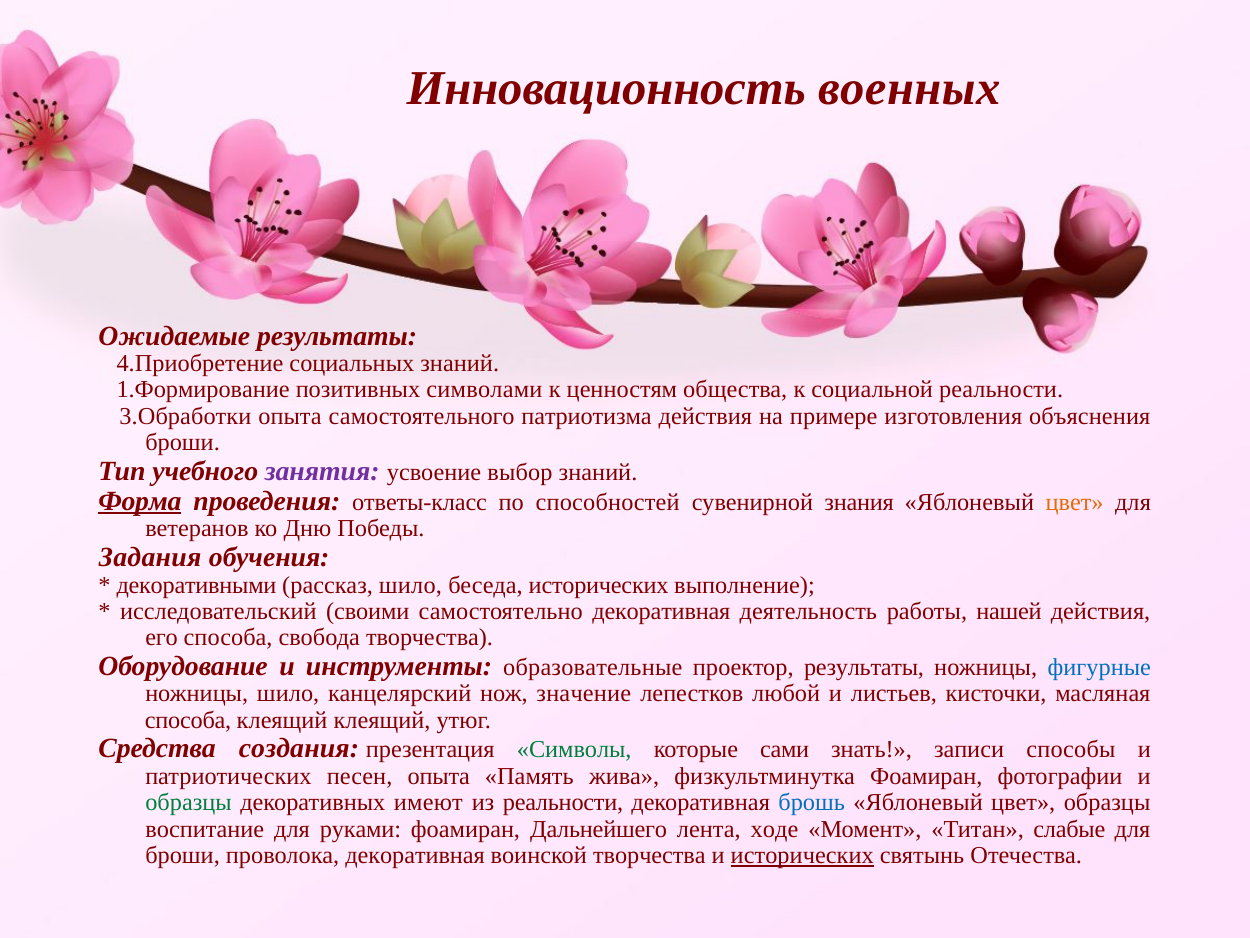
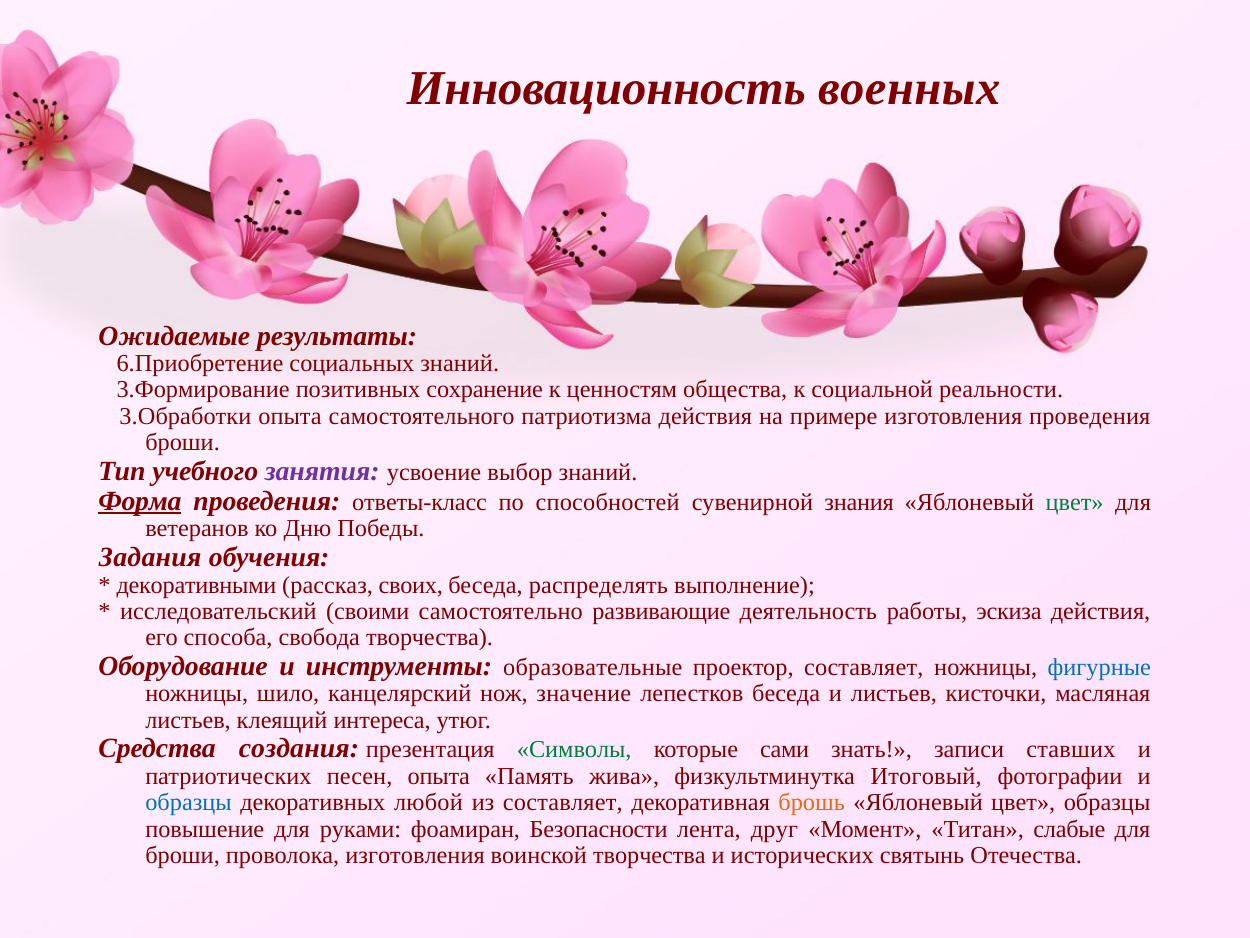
4.Приобретение: 4.Приобретение -> 6.Приобретение (200, 363)
1.Формирование: 1.Формирование -> 3.Формирование (203, 390)
символами: символами -> сохранение (485, 390)
изготовления объяснения: объяснения -> проведения (1090, 416)
цвет colour: orange -> green (1075, 502)
рассказ шило: шило -> своих (411, 585)
беседа исторических: исторических -> распределять (598, 585)
самостоятельно декоративная: декоративная -> развивающие (661, 611)
нашей: нашей -> эскиза (1009, 611)
проектор результаты: результаты -> составляет (864, 667)
лепестков любой: любой -> беседа (786, 694)
способа: способа -> листьев (188, 720)
клеящий клеящий: клеящий -> интереса (382, 720)
способы: способы -> ставших (1071, 750)
физкультминутка Фоамиран: Фоамиран -> Итоговый (926, 776)
образцы colour: green -> blue (189, 802)
имеют: имеют -> любой (428, 802)
из реальности: реальности -> составляет (563, 802)
брошь colour: blue -> orange (812, 802)
воспитание: воспитание -> повышение (205, 829)
Дальнейшего: Дальнейшего -> Безопасности (599, 829)
ходе: ходе -> друг (774, 829)
проволока декоративная: декоративная -> изготовления (415, 855)
исторических underline: present -> none (802, 855)
